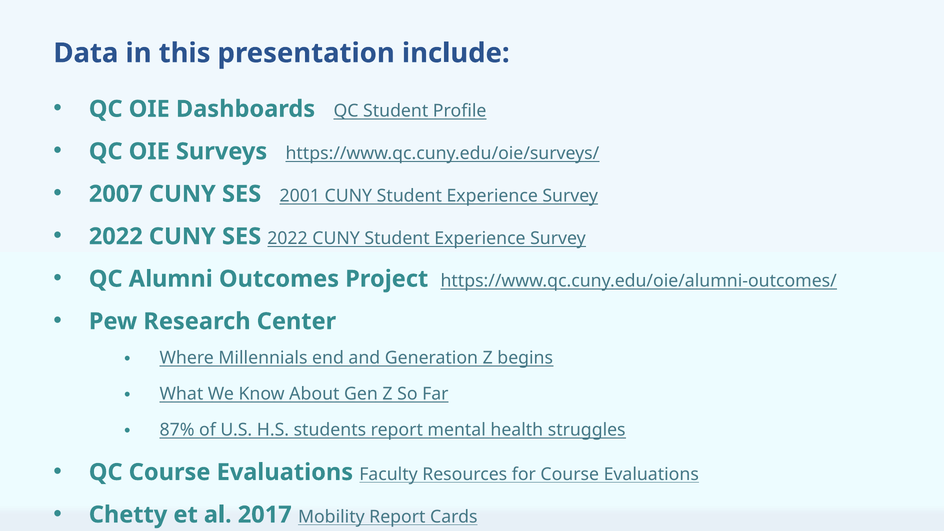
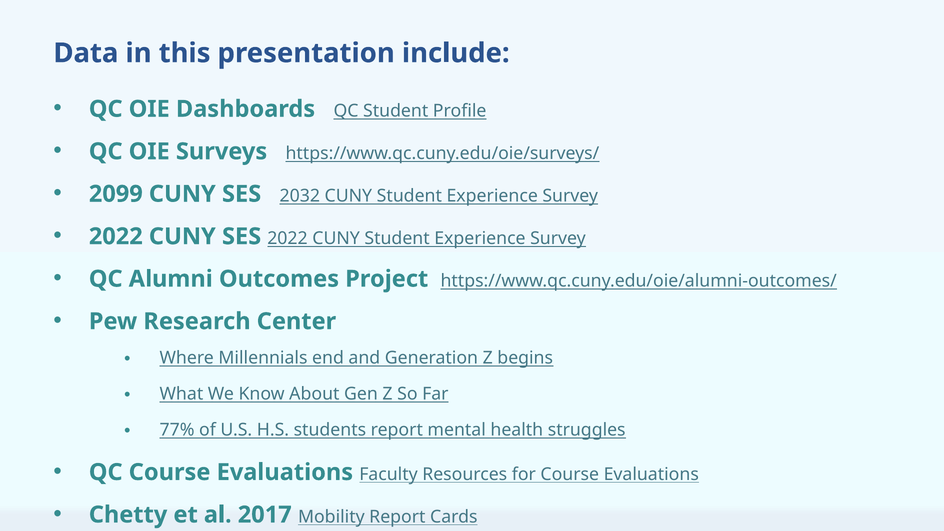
2007: 2007 -> 2099 (116, 194)
2001: 2001 -> 2032 (300, 196)
87%: 87% -> 77% (177, 430)
